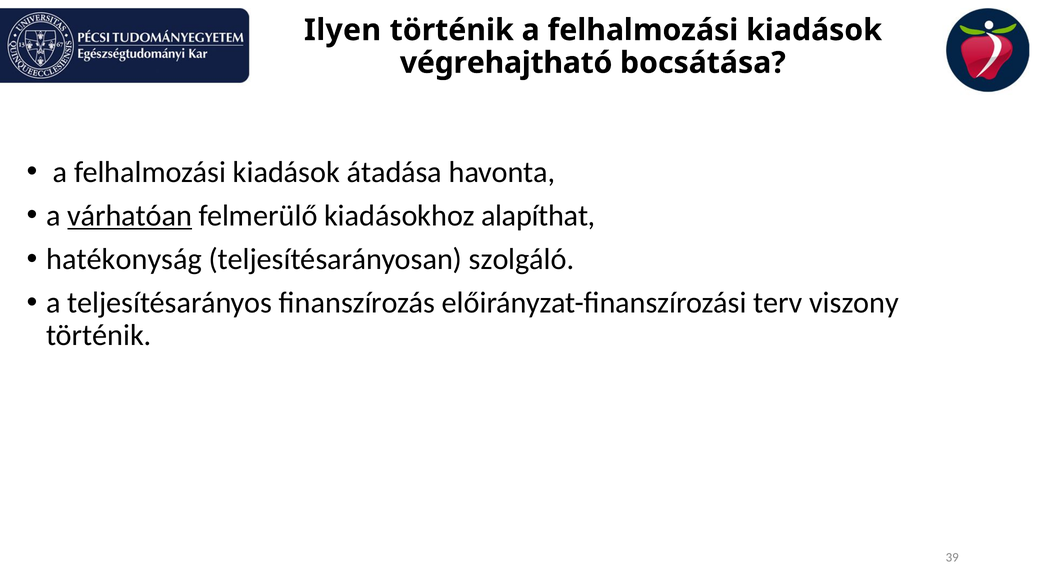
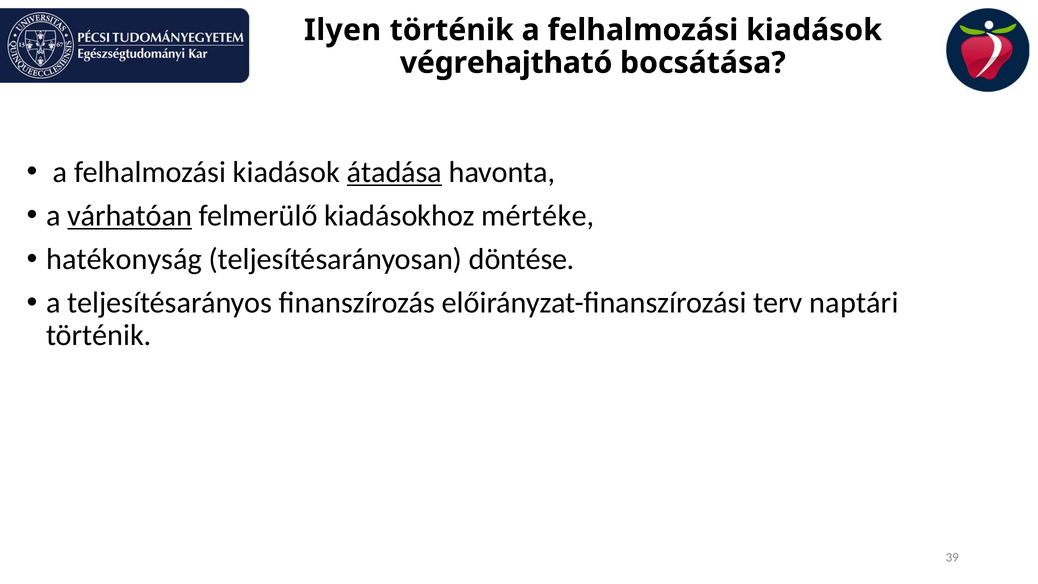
átadása underline: none -> present (394, 172)
alapíthat: alapíthat -> mértéke (538, 216)
szolgáló: szolgáló -> döntése (522, 259)
viszony: viszony -> naptári (854, 303)
